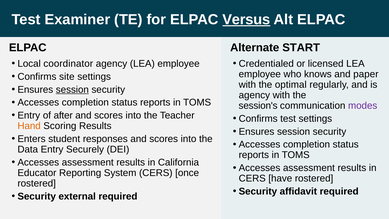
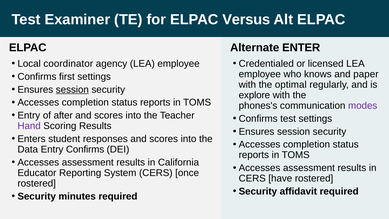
Versus underline: present -> none (246, 20)
START: START -> ENTER (301, 48)
site: site -> first (67, 77)
agency: agency -> explore (254, 95)
session's: session's -> phones's (258, 106)
Hand colour: orange -> purple (29, 126)
Entry Securely: Securely -> Confirms (85, 149)
external: external -> minutes (77, 196)
